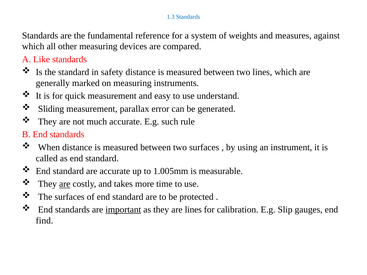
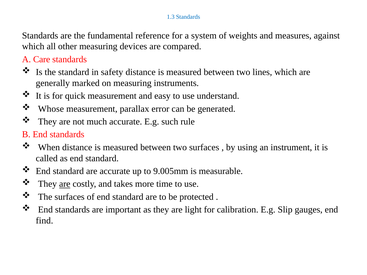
Like: Like -> Care (42, 59)
Sliding: Sliding -> Whose (51, 109)
1.005mm: 1.005mm -> 9.005mm (171, 171)
important underline: present -> none (123, 210)
are lines: lines -> light (193, 210)
